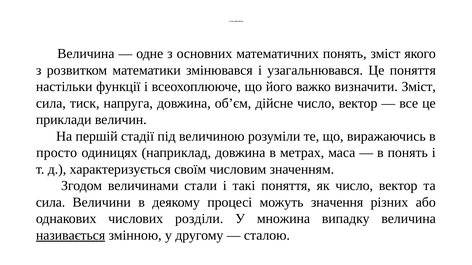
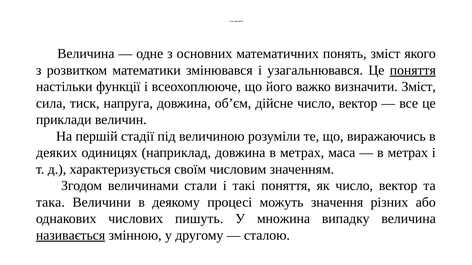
поняття underline: none -> present (413, 70)
просто: просто -> деяких (57, 153)
понять: понять -> метрах (408, 153)
сила: сила -> така (50, 203)
розділи: розділи -> пишуть (199, 219)
